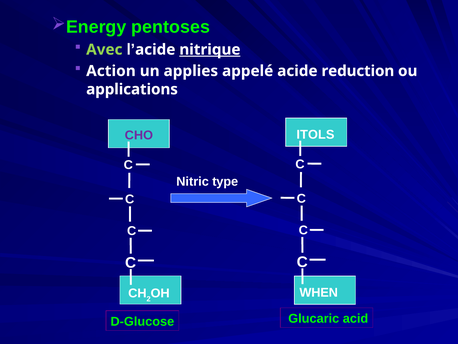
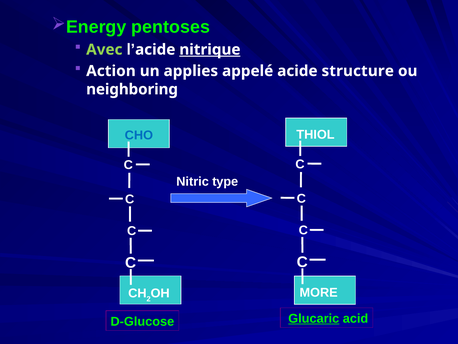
reduction: reduction -> structure (358, 71)
applications: applications -> neighboring (132, 89)
ITOLS: ITOLS -> THIOL (315, 134)
CHO colour: purple -> blue (139, 135)
WHEN: WHEN -> MORE (319, 292)
Glucaric underline: none -> present (314, 318)
